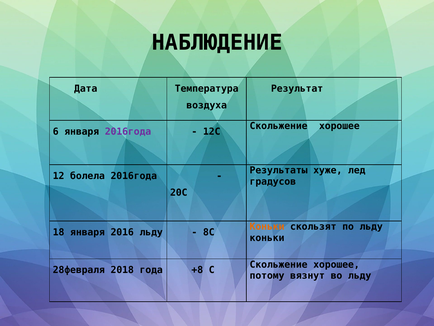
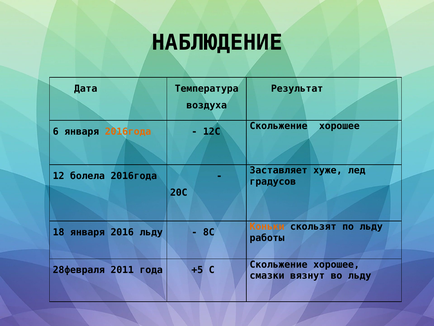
2016года colour: purple -> orange (128, 131)
Результаты: Результаты -> Заставляет (279, 170)
коньки: коньки -> работы (267, 238)
2018: 2018 -> 2011 (122, 270)
+8: +8 -> +5 (197, 270)
потому: потому -> смазки (267, 275)
